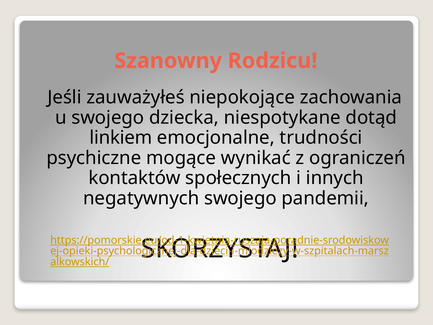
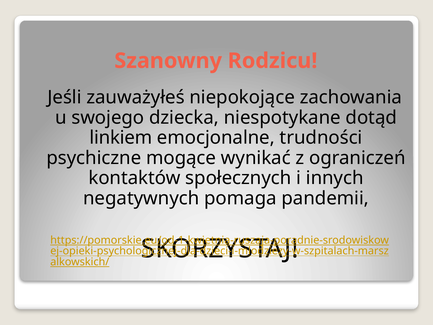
negatywnych swojego: swojego -> pomaga (240, 198)
